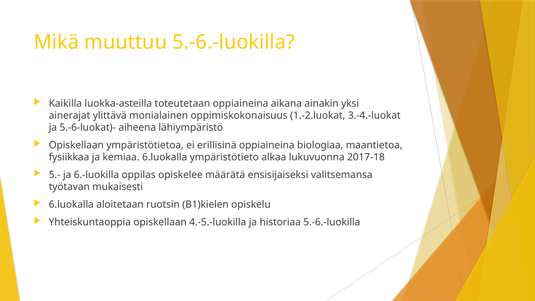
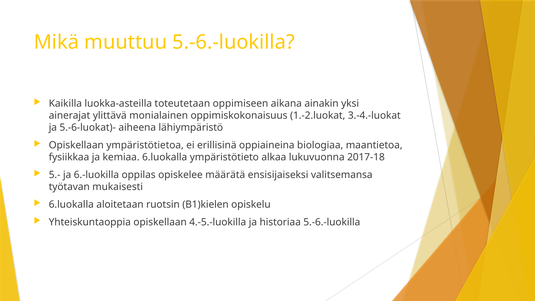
toteutetaan oppiaineina: oppiaineina -> oppimiseen (240, 104)
